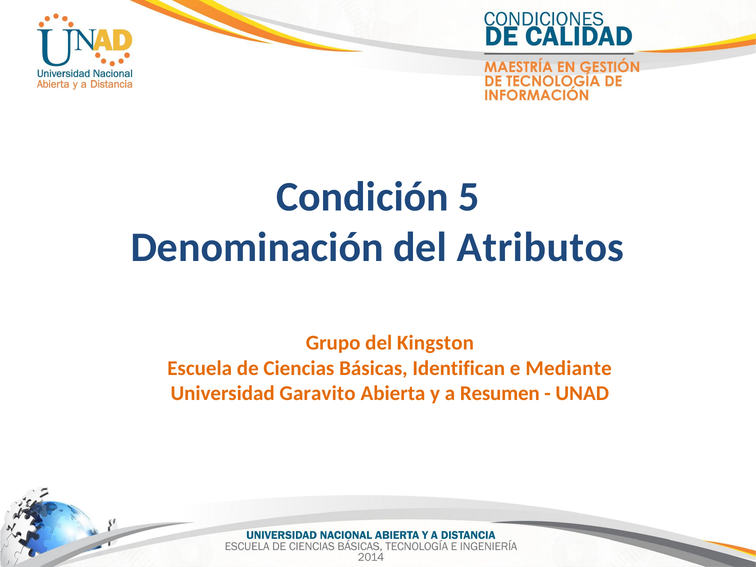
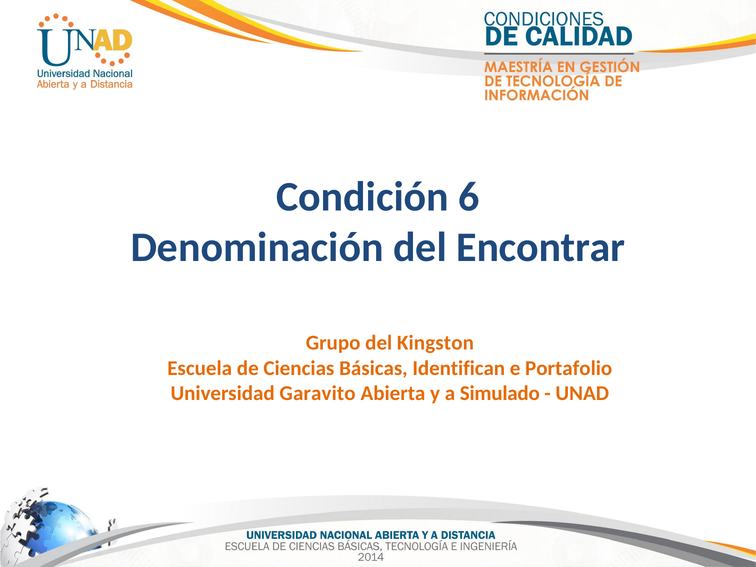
5: 5 -> 6 (469, 197)
Atributos: Atributos -> Encontrar (541, 248)
Mediante: Mediante -> Portafolio (569, 368)
Resumen: Resumen -> Simulado (500, 393)
